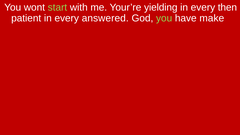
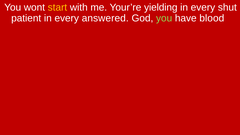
start colour: light green -> yellow (57, 7)
then: then -> shut (227, 7)
make: make -> blood (212, 18)
